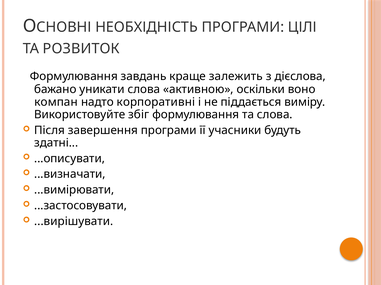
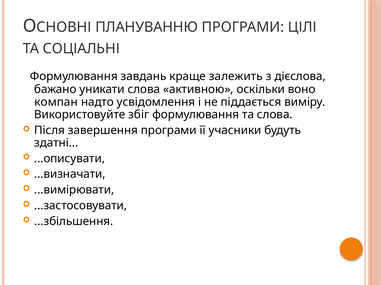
НЕОБХІДНІСТЬ: НЕОБХІДНІСТЬ -> ПЛАНУВАННЮ (147, 27)
РОЗВИТОК: РОЗВИТОК -> СОЦІАЛЬНІ (81, 49)
корпоративні: корпоративні -> усвідомлення (156, 102)
...вирішувати: ...вирішувати -> ...збільшення (74, 222)
